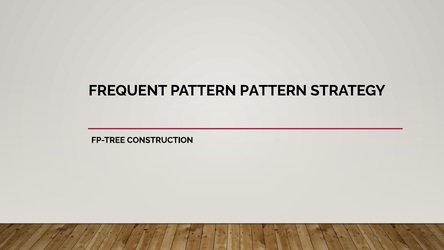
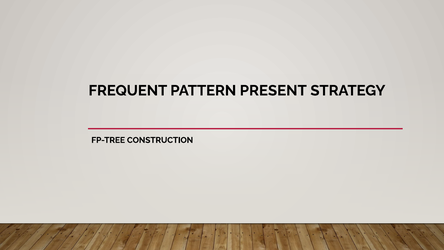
PATTERN PATTERN: PATTERN -> PRESENT (273, 91)
